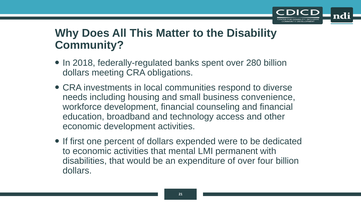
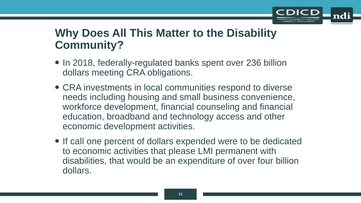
280: 280 -> 236 (254, 63)
first: first -> call (77, 141)
mental: mental -> please (182, 151)
